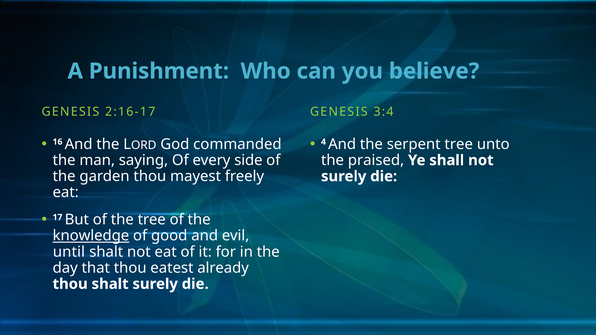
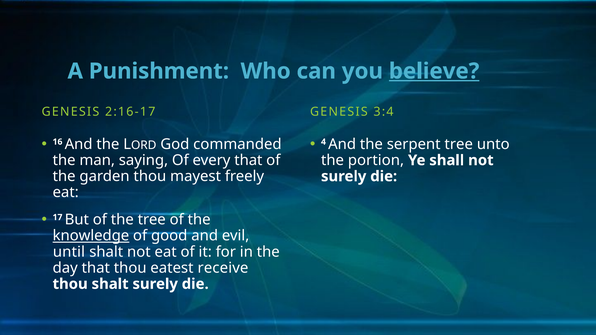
believe underline: none -> present (434, 71)
every side: side -> that (248, 160)
praised: praised -> portion (376, 160)
already: already -> receive (223, 268)
